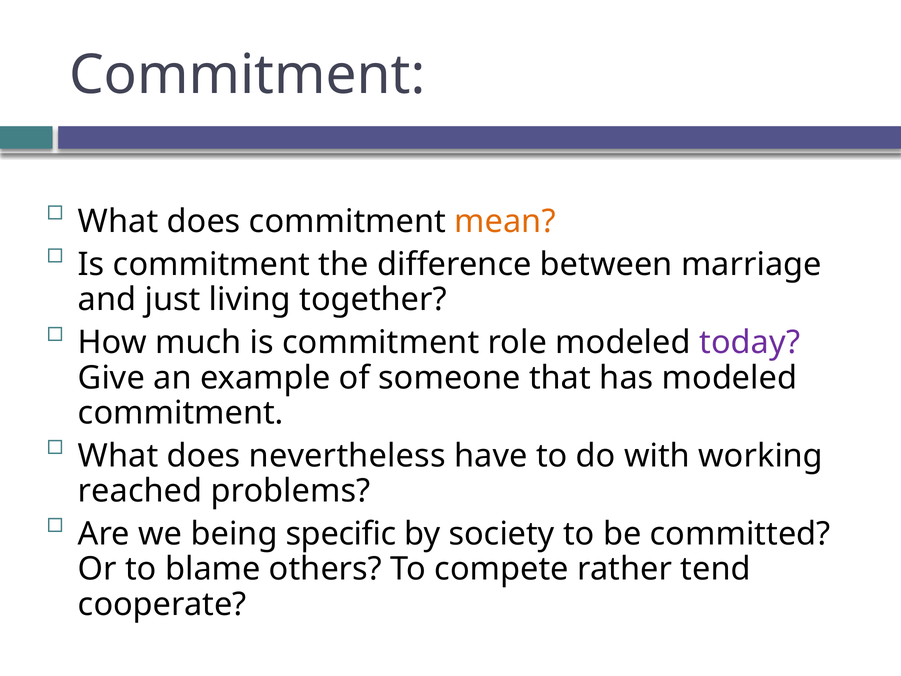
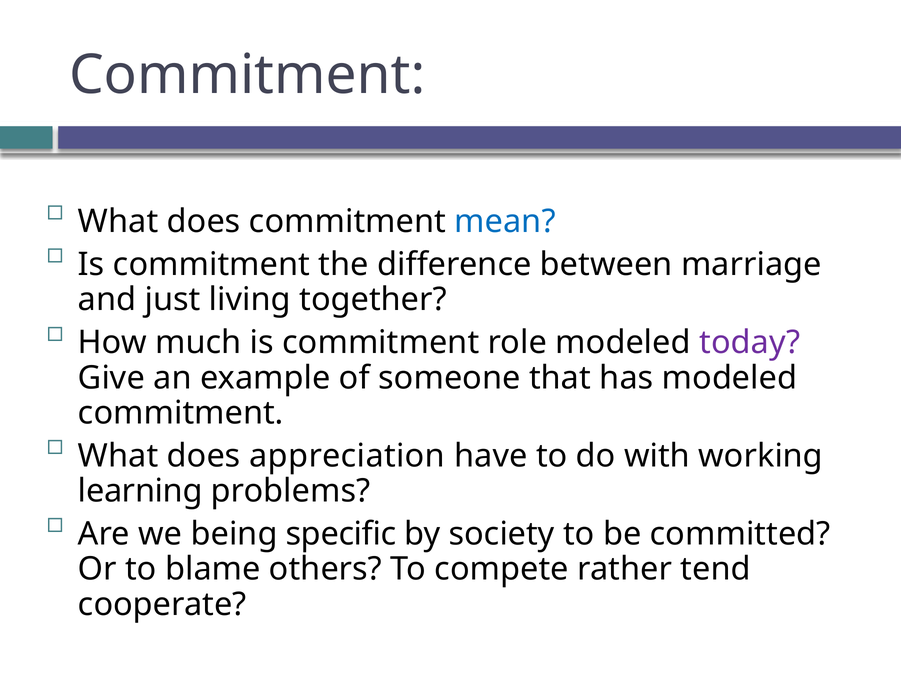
mean colour: orange -> blue (505, 221)
nevertheless: nevertheless -> appreciation (347, 456)
reached: reached -> learning (140, 491)
